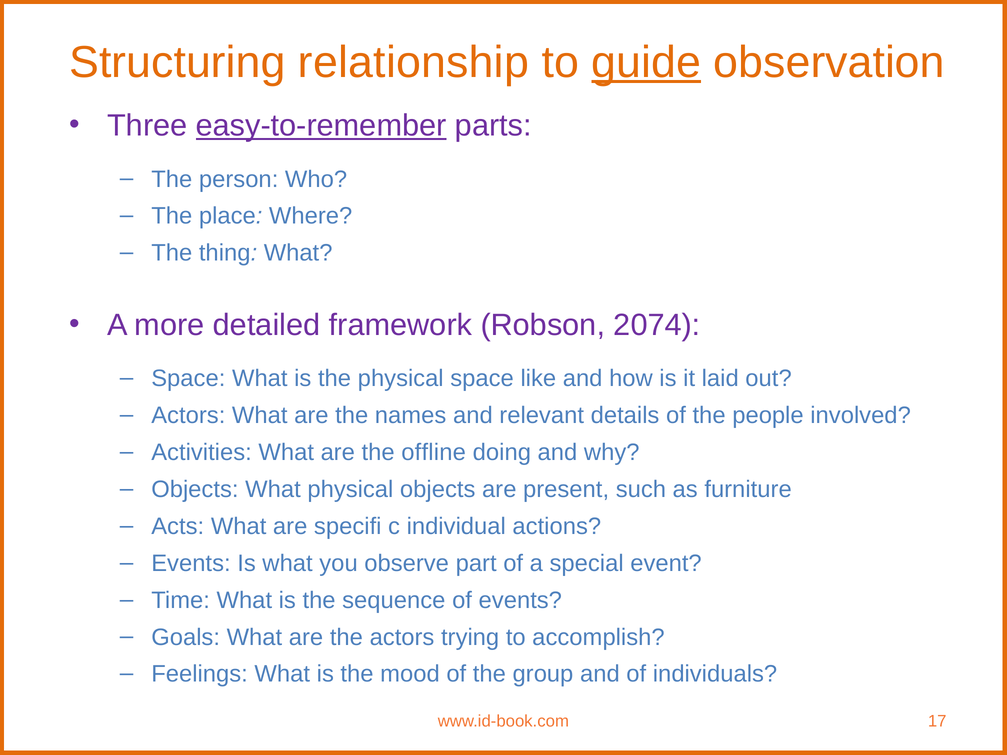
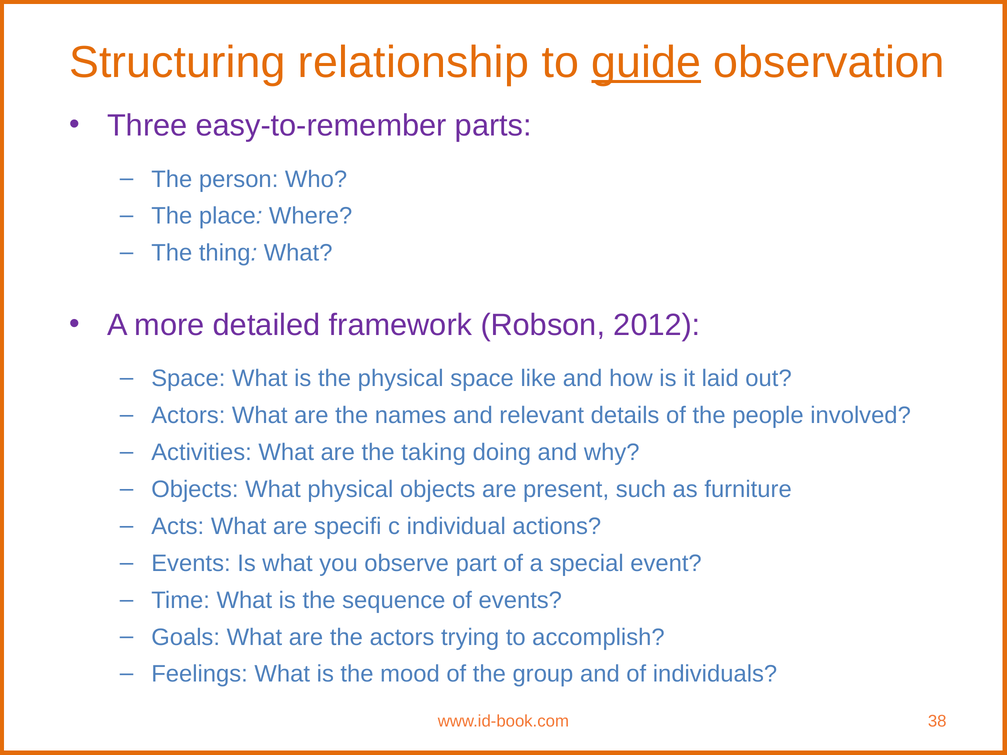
easy-to-remember underline: present -> none (321, 126)
2074: 2074 -> 2012 (657, 325)
offline: offline -> taking (434, 453)
17: 17 -> 38 (937, 721)
